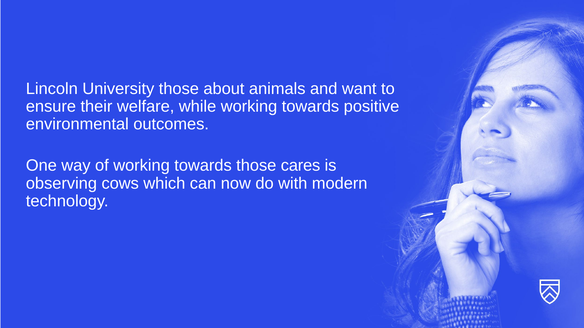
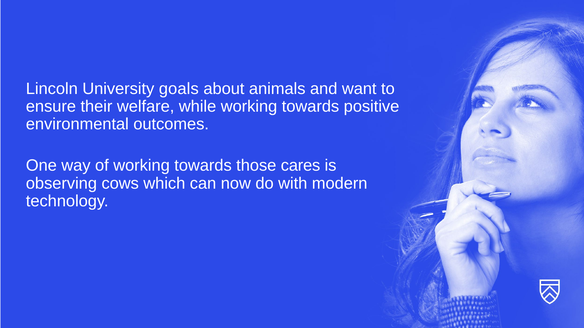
University those: those -> goals (179, 89)
